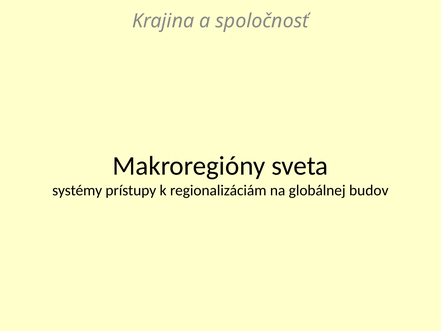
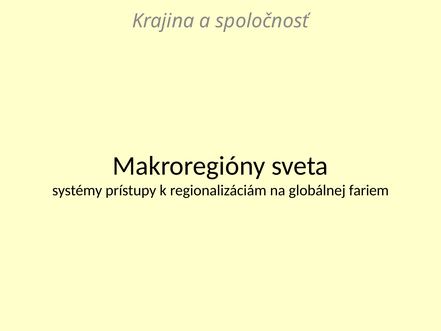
budov: budov -> fariem (369, 190)
